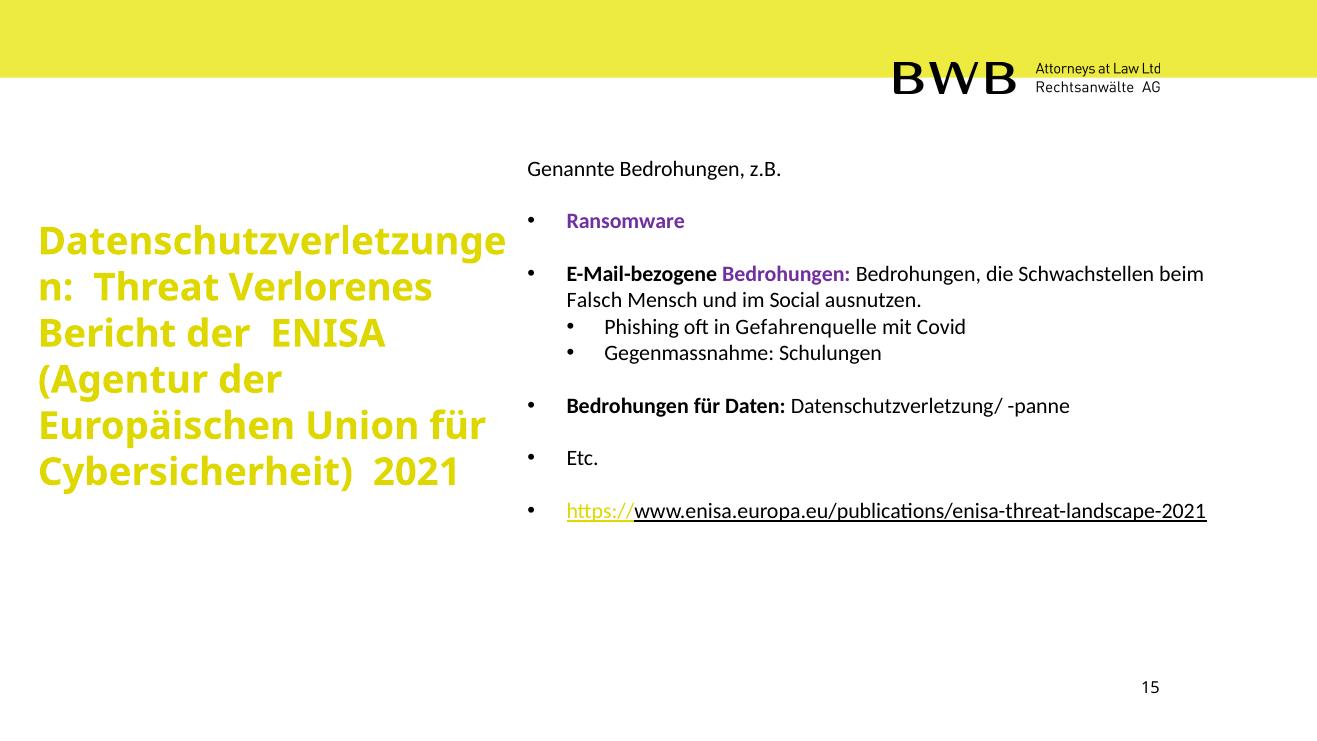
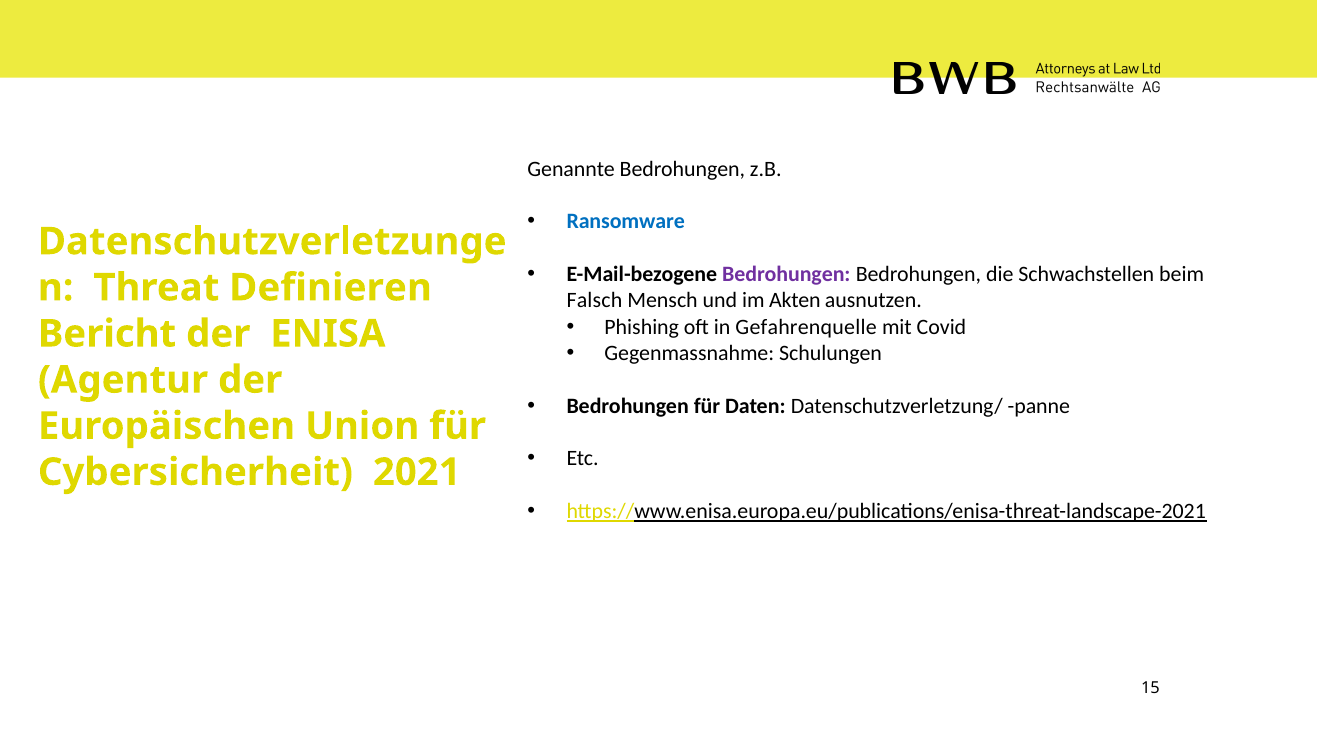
Ransomware colour: purple -> blue (626, 222)
Verlorenes: Verlorenes -> Definieren (331, 288)
Social: Social -> Akten (795, 301)
